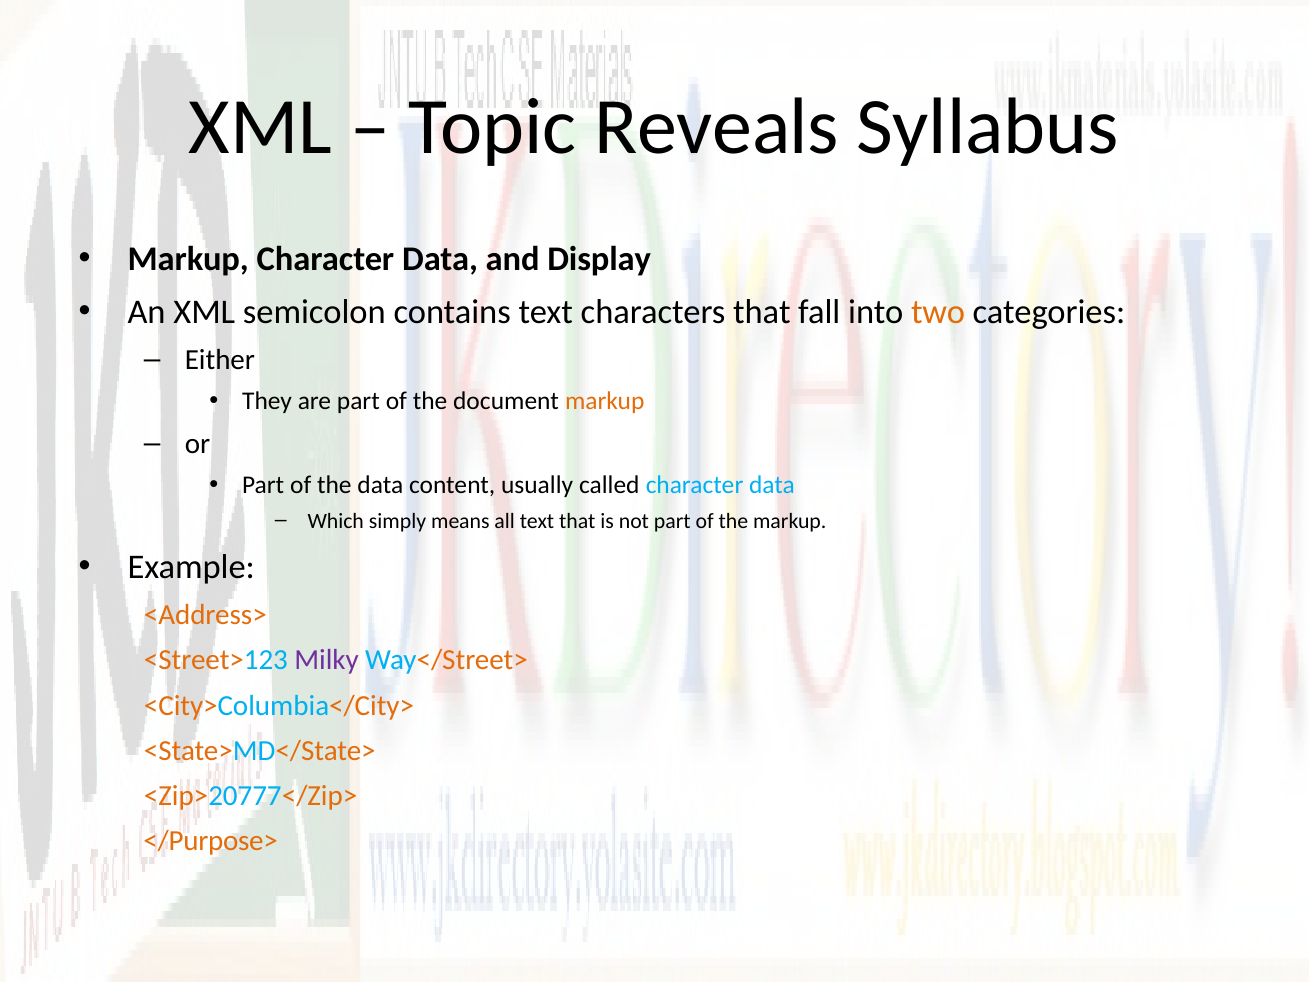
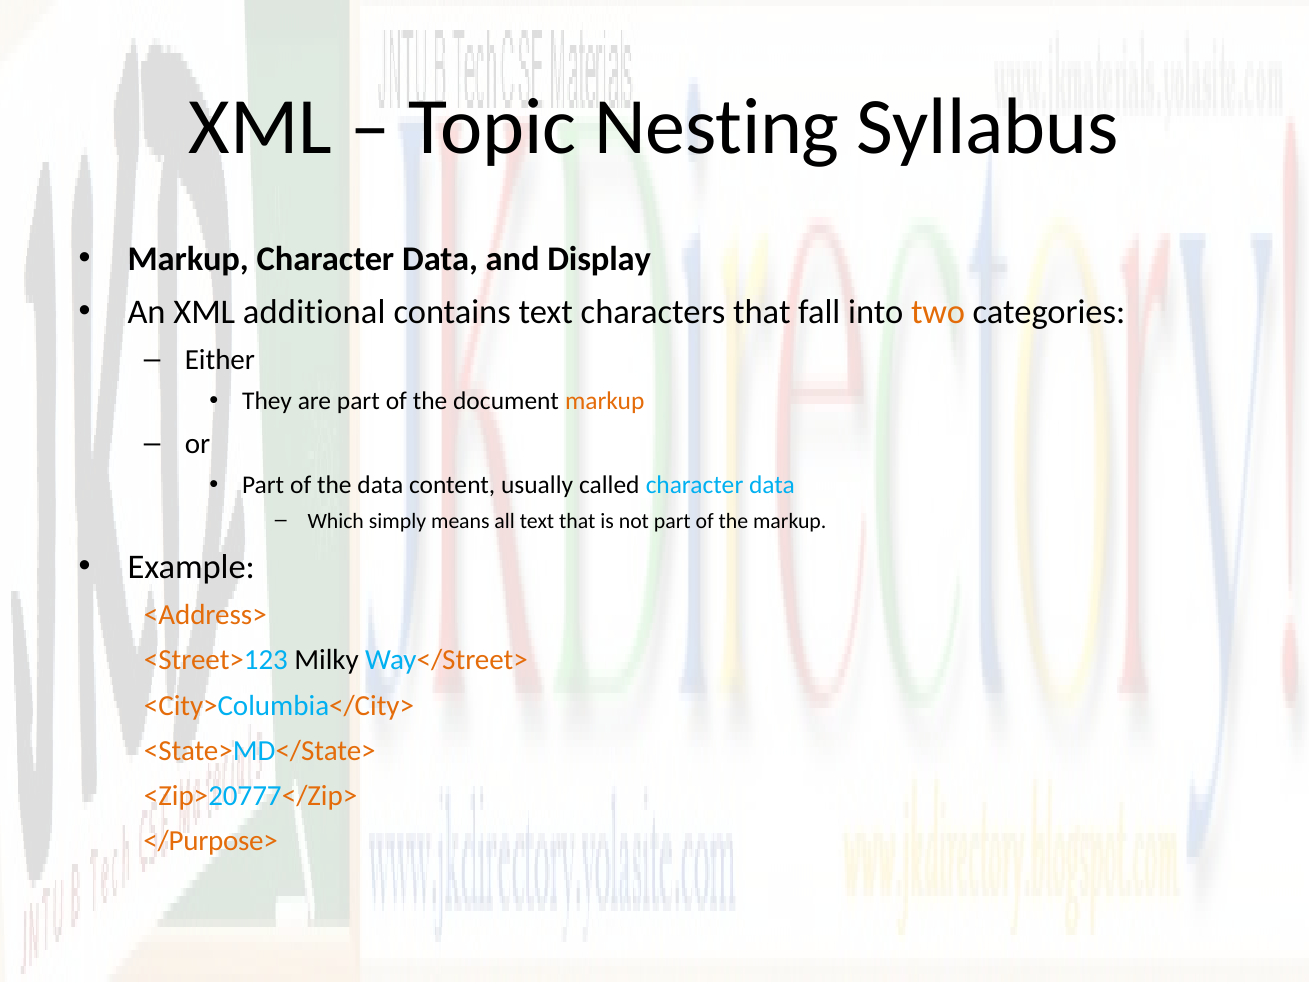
Reveals: Reveals -> Nesting (717, 127)
semicolon: semicolon -> additional (314, 312)
Milky colour: purple -> black (327, 660)
